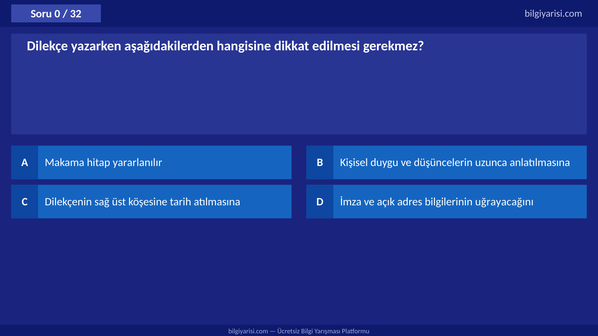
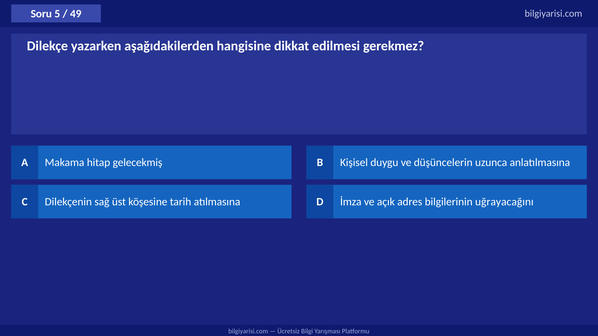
0: 0 -> 5 (57, 14)
32: 32 -> 49 (76, 14)
yararlanılır: yararlanılır -> gelecekmiş (137, 163)
